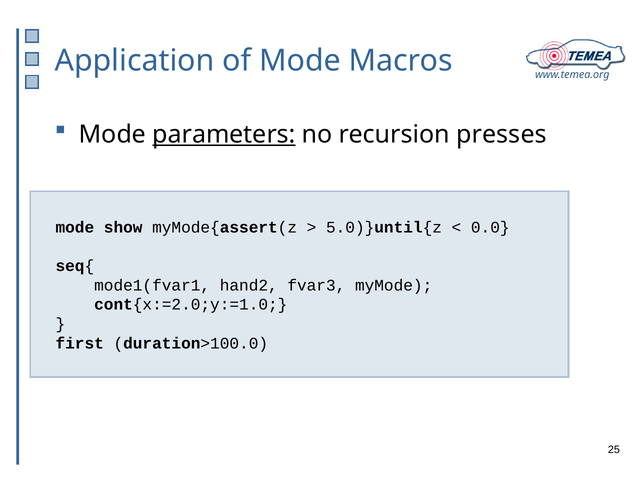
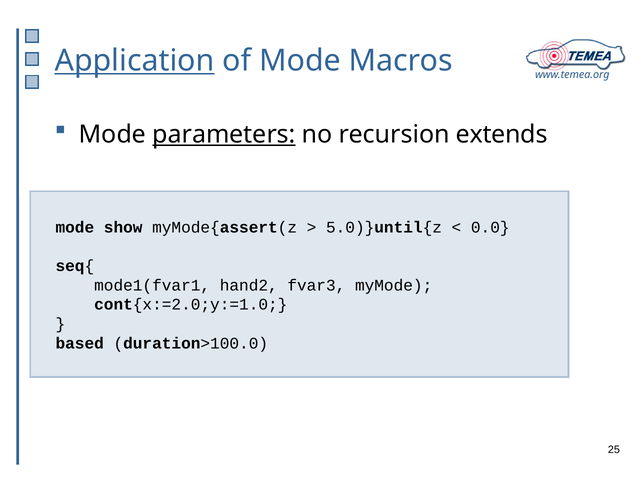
Application underline: none -> present (135, 61)
presses: presses -> extends (502, 135)
first: first -> based (80, 343)
